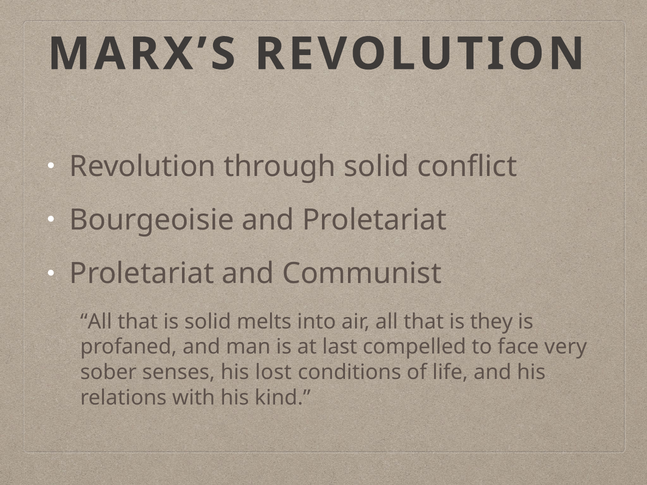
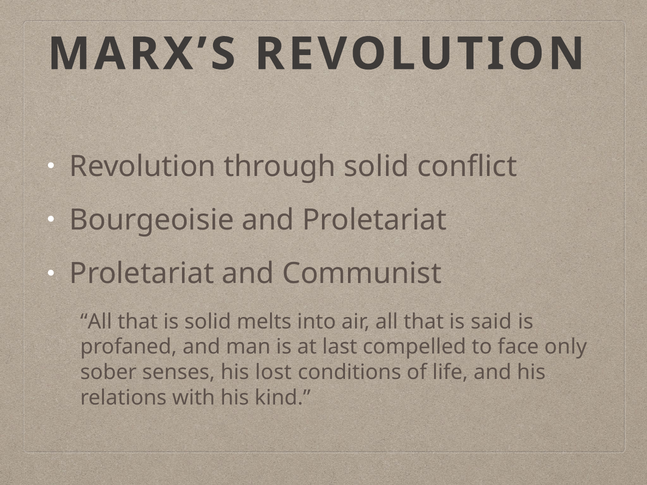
they: they -> said (491, 322)
very: very -> only (566, 347)
